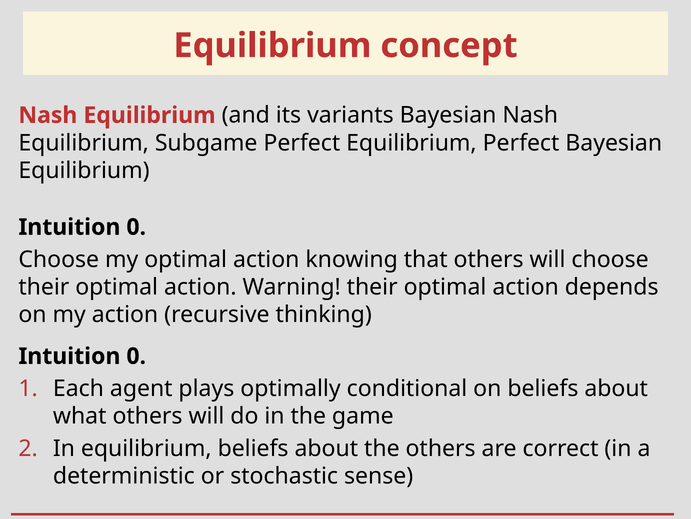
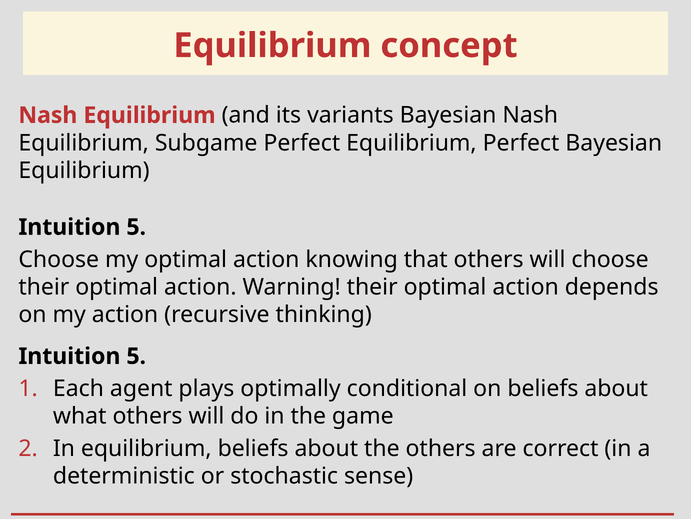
0: 0 -> 5 (136, 227)
0: 0 -> 5 (136, 356)
